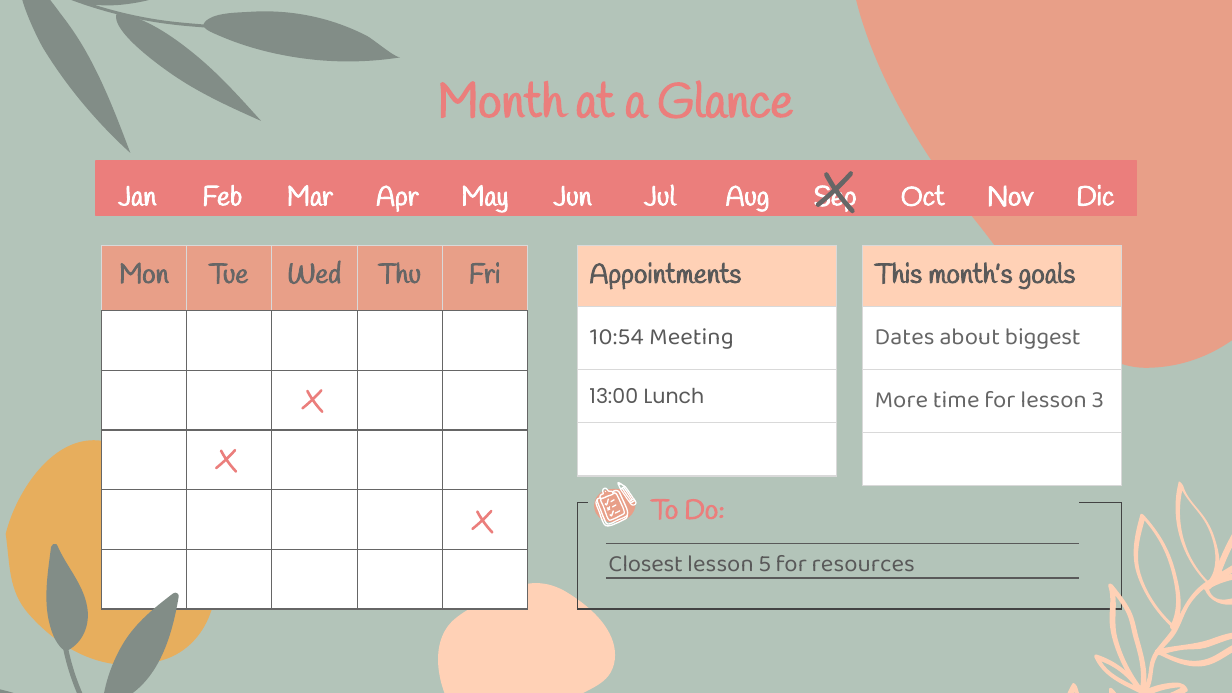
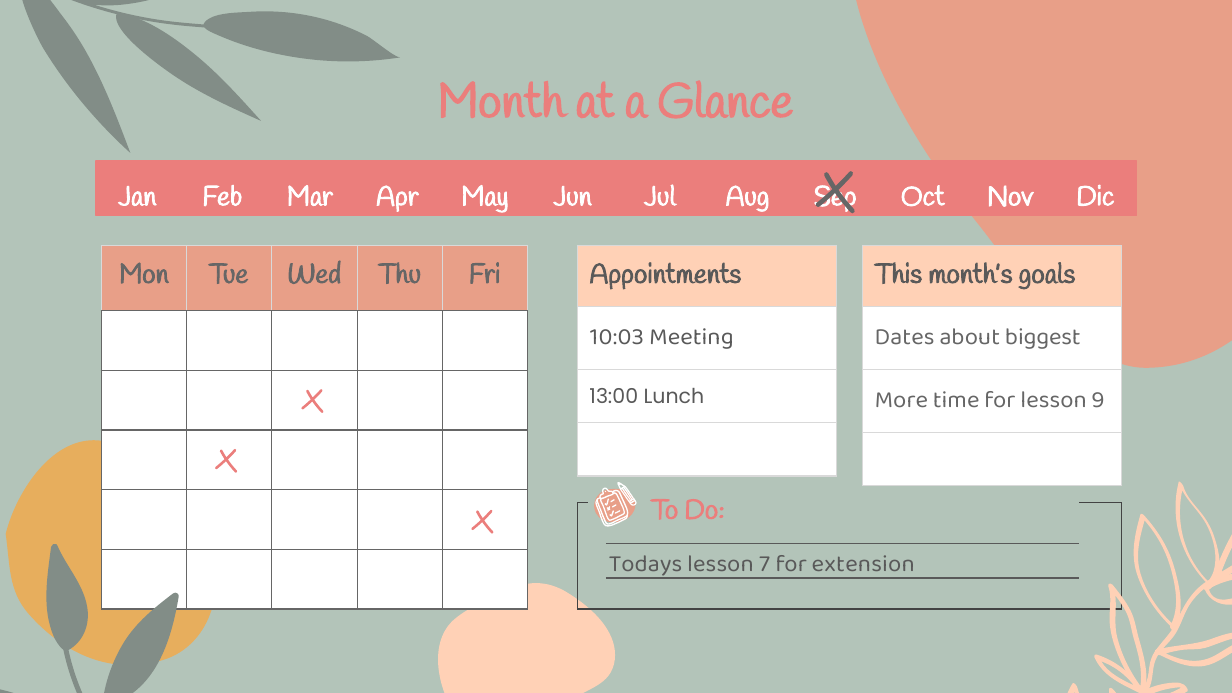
10:54: 10:54 -> 10:03 (617, 336)
3: 3 -> 9 (1098, 399)
Closest: Closest -> Todays (646, 564)
5: 5 -> 7 (765, 564)
resources: resources -> extension (863, 564)
